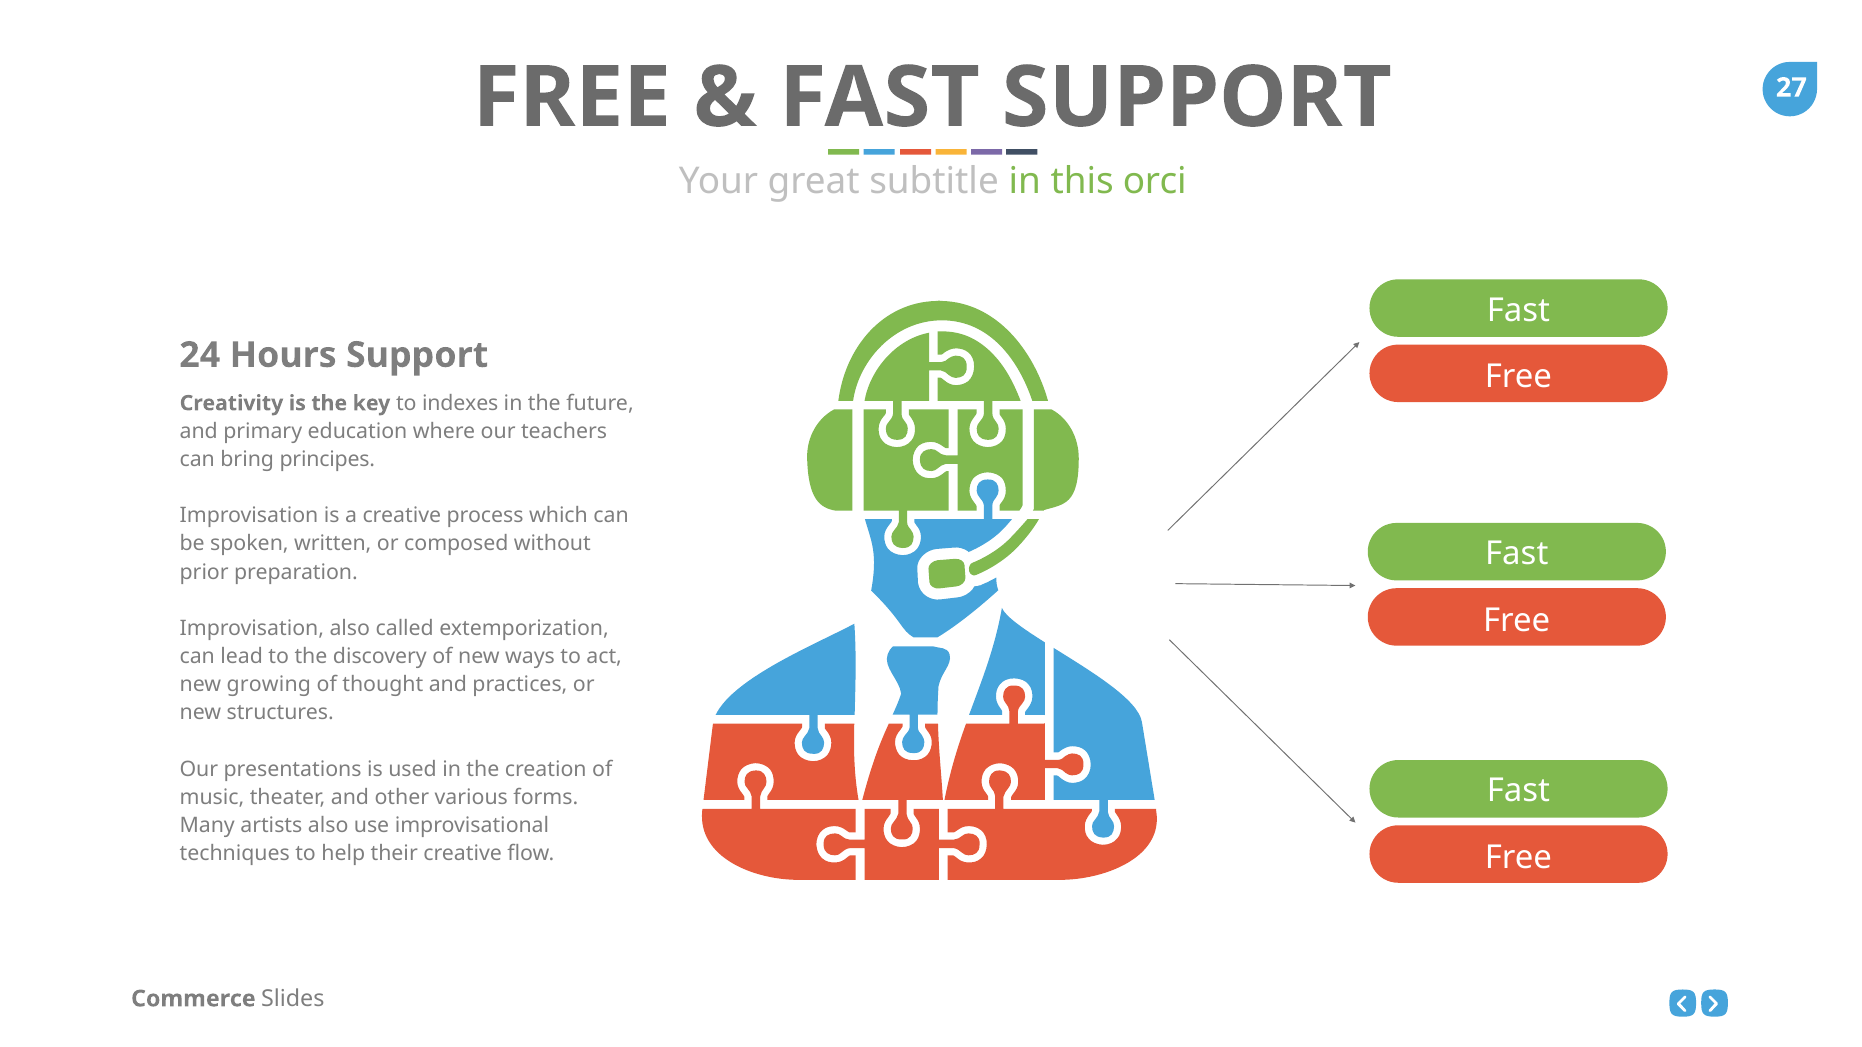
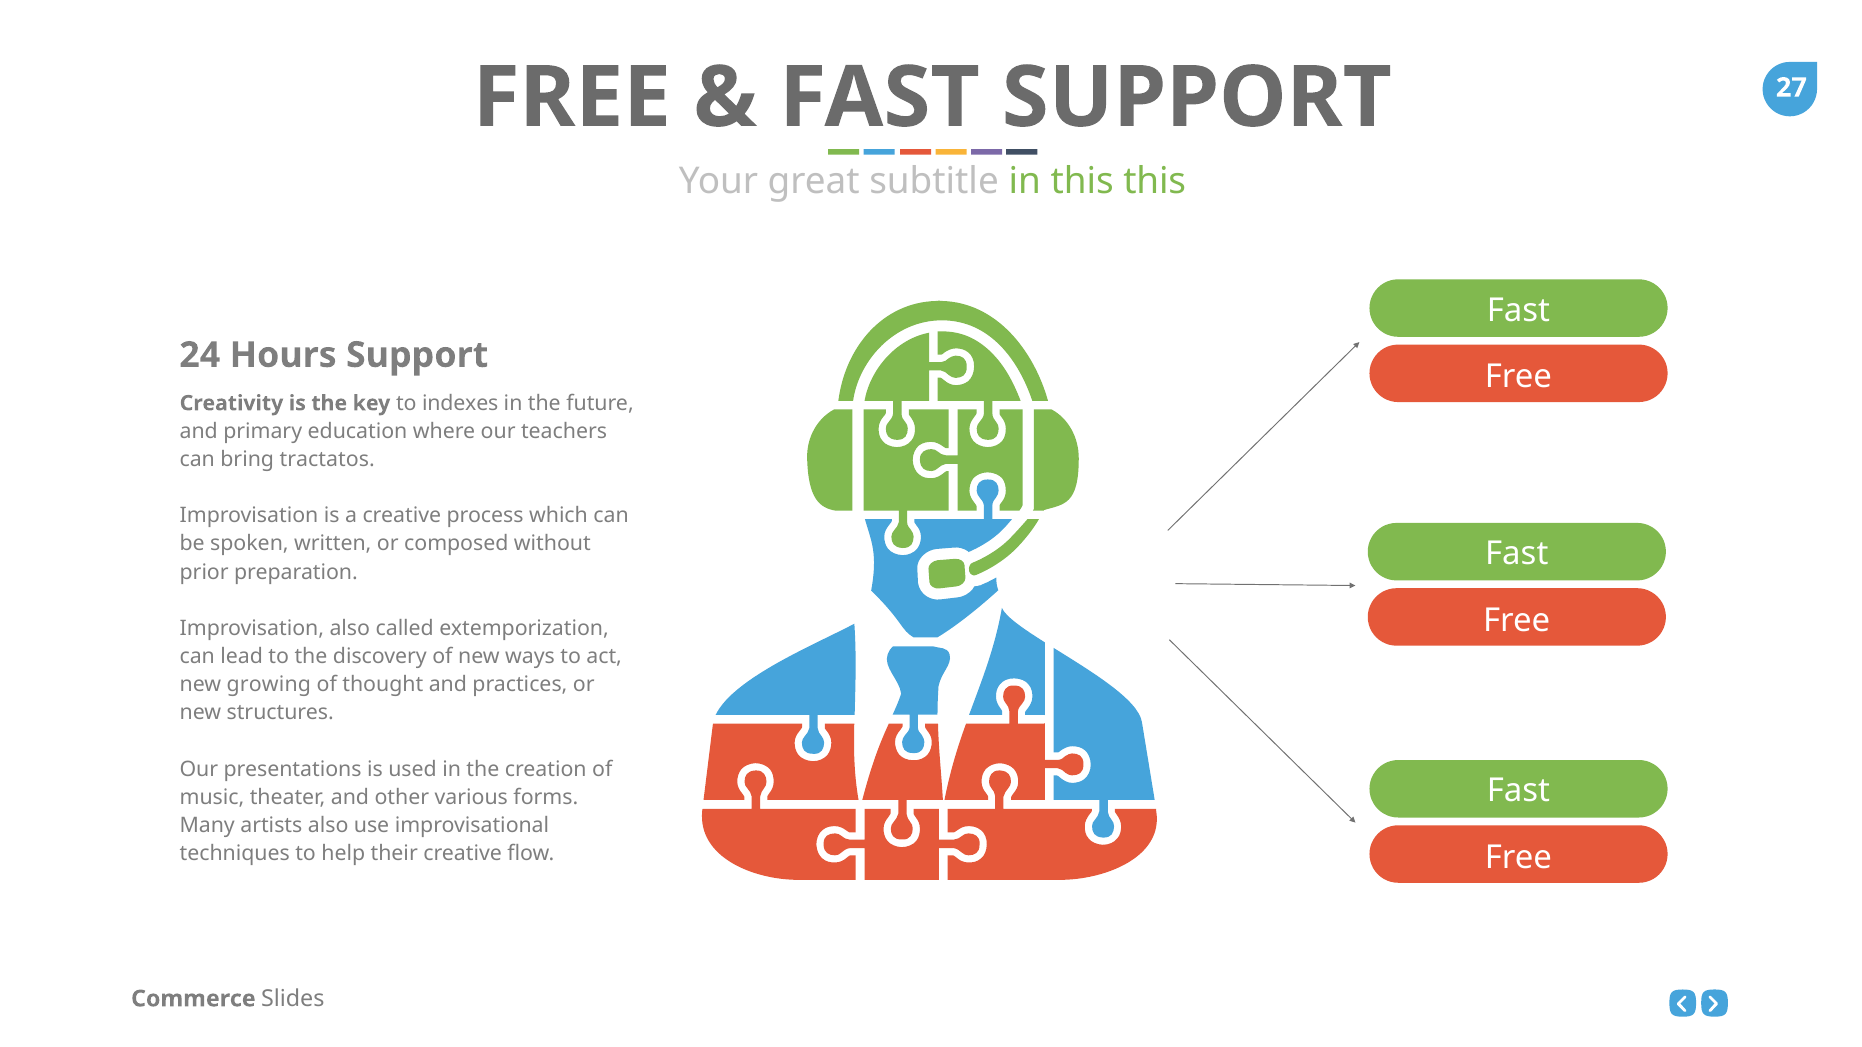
this orci: orci -> this (1155, 182)
principes: principes -> tractatos (327, 460)
